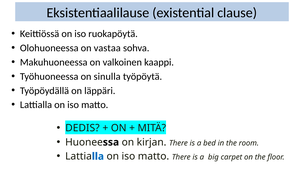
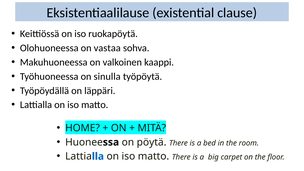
DEDIS: DEDIS -> HOME (83, 128)
kirjan: kirjan -> pöytä (152, 142)
